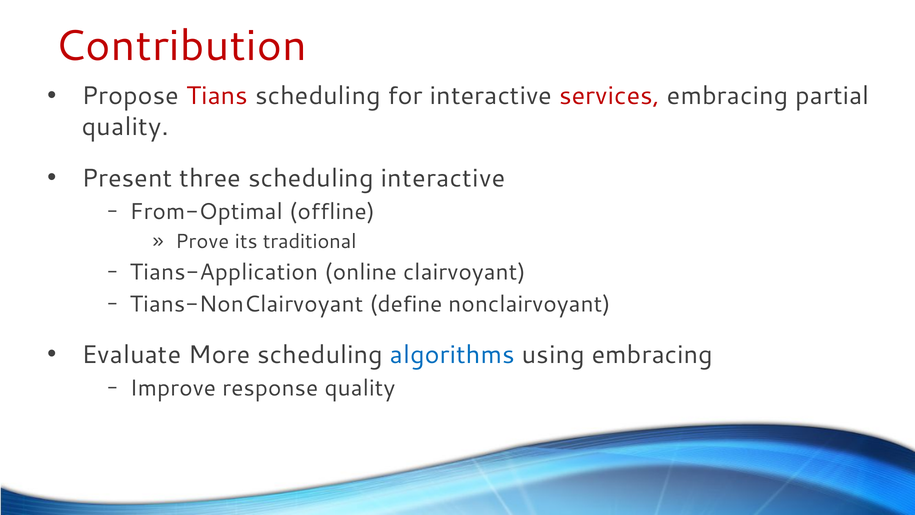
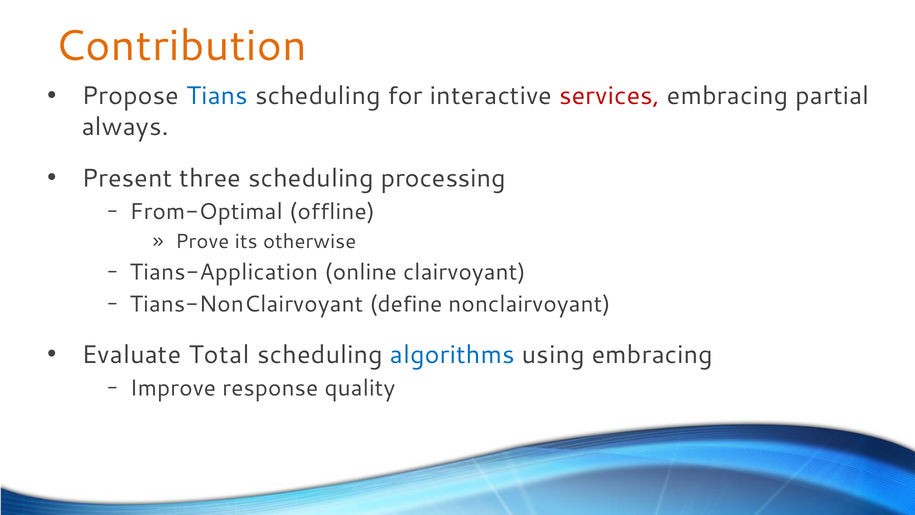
Contribution colour: red -> orange (181, 46)
Tians colour: red -> blue (217, 96)
quality: quality -> always (125, 127)
scheduling interactive: interactive -> processing (443, 178)
traditional: traditional -> otherwise (310, 241)
More: More -> Total (219, 354)
